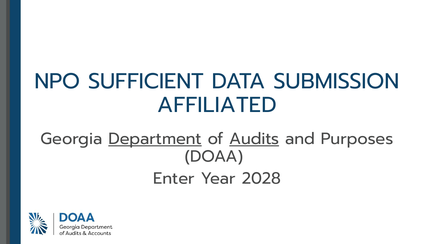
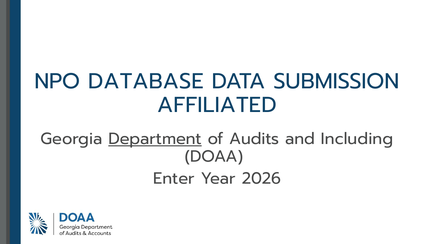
SUFFICIENT: SUFFICIENT -> DATABASE (146, 81)
Audits underline: present -> none (254, 139)
Purposes: Purposes -> Including (357, 139)
2028: 2028 -> 2026 (261, 179)
